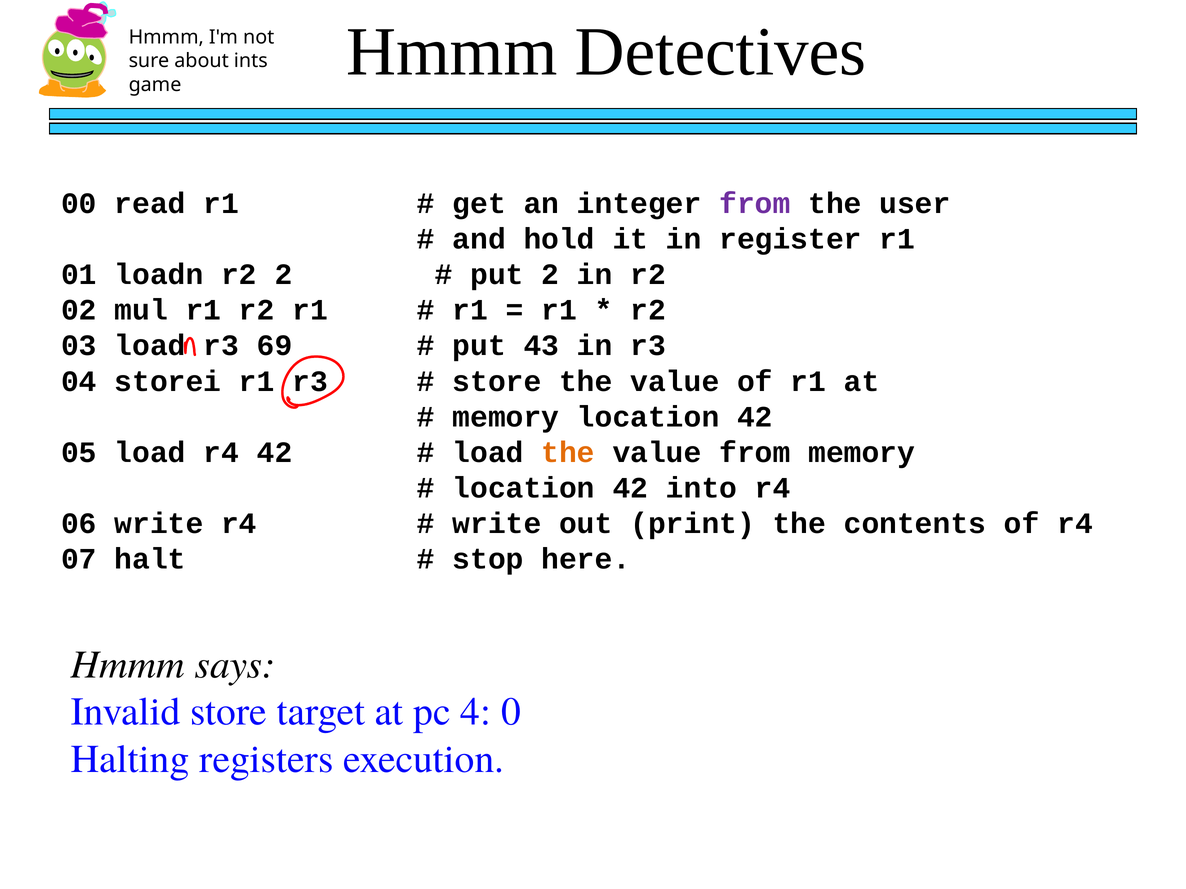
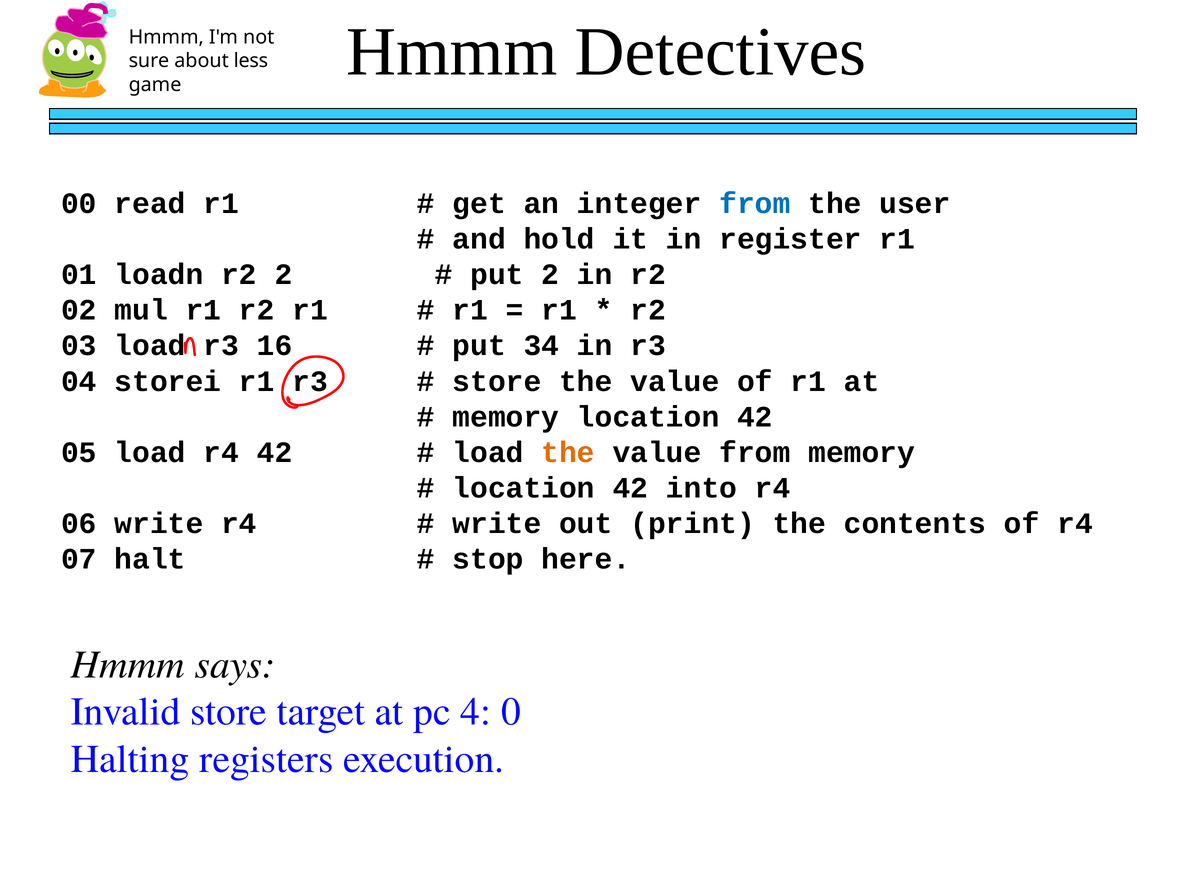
ints: ints -> less (251, 61)
from colour: purple -> blue (755, 204)
69: 69 -> 16 (275, 346)
43: 43 -> 34 (541, 346)
